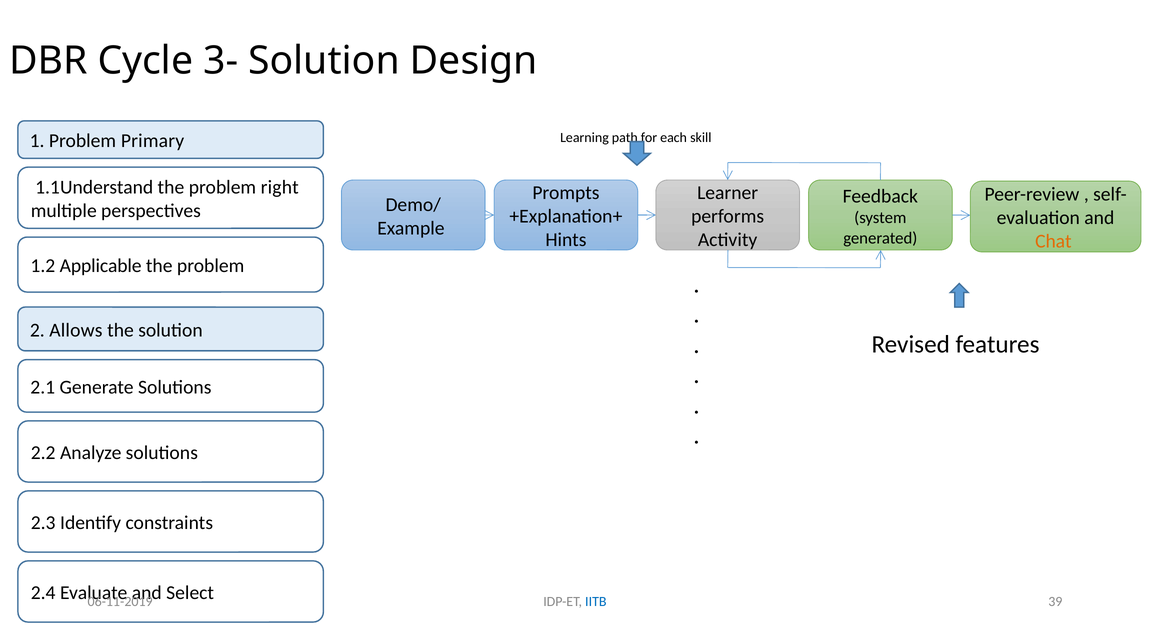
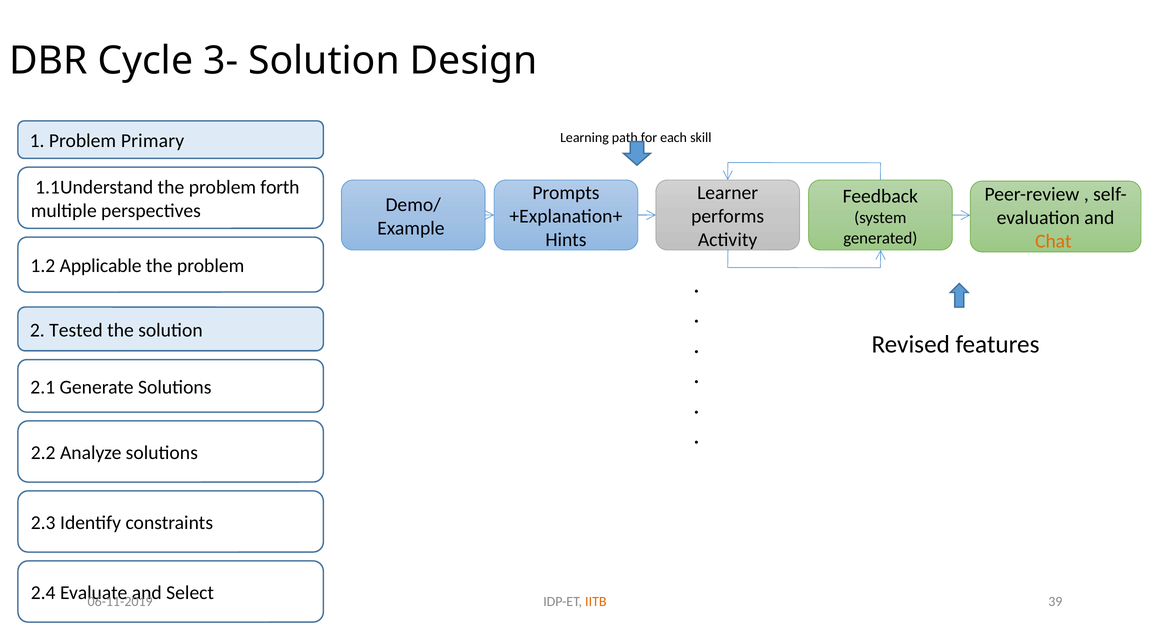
right: right -> forth (280, 187)
Allows: Allows -> Tested (76, 330)
IITB colour: blue -> orange (596, 601)
